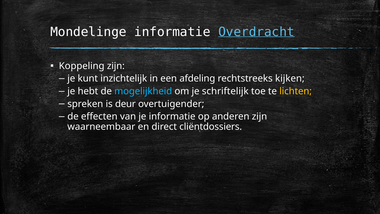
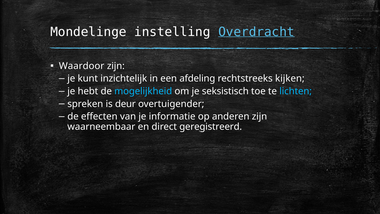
Mondelinge informatie: informatie -> instelling (172, 32)
Koppeling: Koppeling -> Waardoor (82, 66)
schriftelijk: schriftelijk -> seksistisch (225, 91)
lichten colour: yellow -> light blue (296, 91)
cliëntdossiers: cliëntdossiers -> geregistreerd (211, 127)
